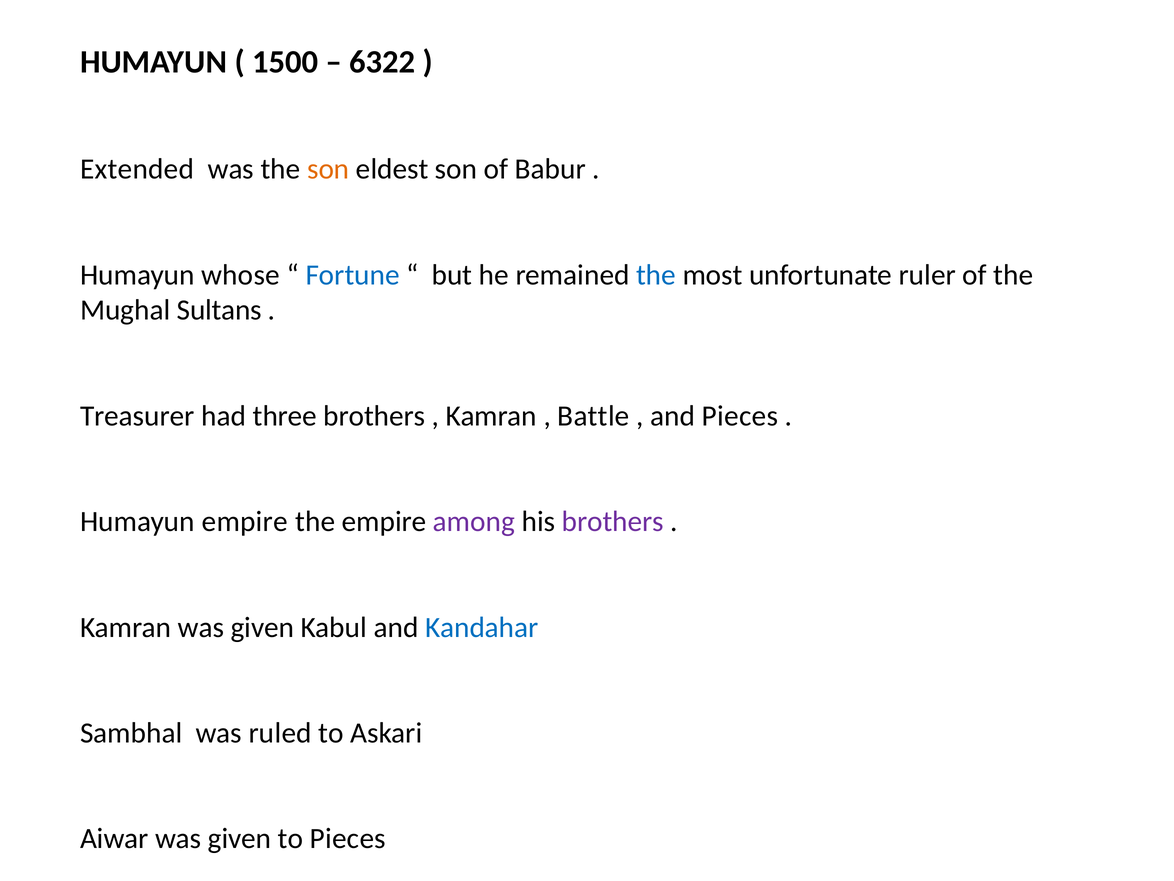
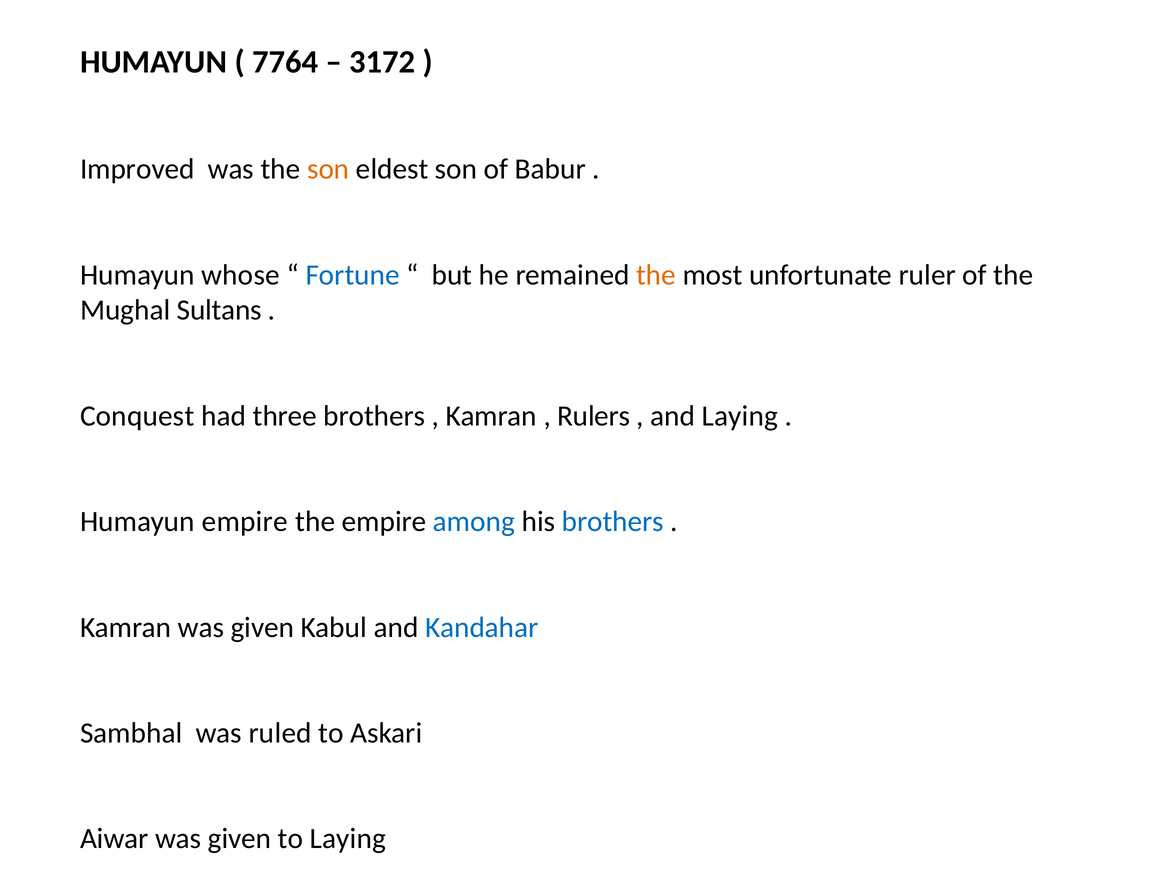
1500: 1500 -> 7764 (285, 62)
6322: 6322 -> 3172 (382, 62)
Extended: Extended -> Improved (137, 169)
the colour: blue -> orange (656, 275)
Treasurer: Treasurer -> Conquest (137, 416)
Battle: Battle -> Rulers (594, 416)
and Pieces: Pieces -> Laying (740, 416)
among colour: purple -> blue (474, 521)
brothers colour: purple -> blue (613, 521)
to Pieces: Pieces -> Laying (348, 838)
